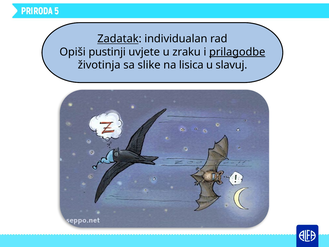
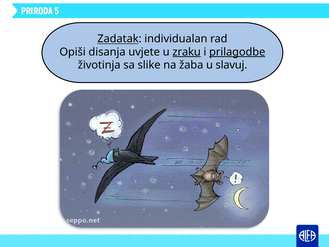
pustinji: pustinji -> disanja (107, 52)
zraku underline: none -> present (187, 52)
lisica: lisica -> žaba (191, 65)
